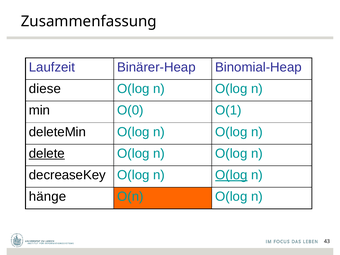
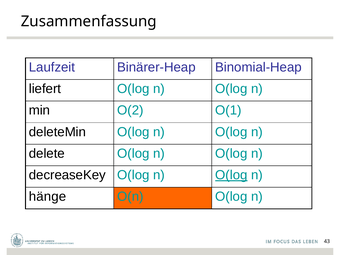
diese: diese -> liefert (45, 89)
O(0: O(0 -> O(2 (130, 110)
delete underline: present -> none (47, 153)
